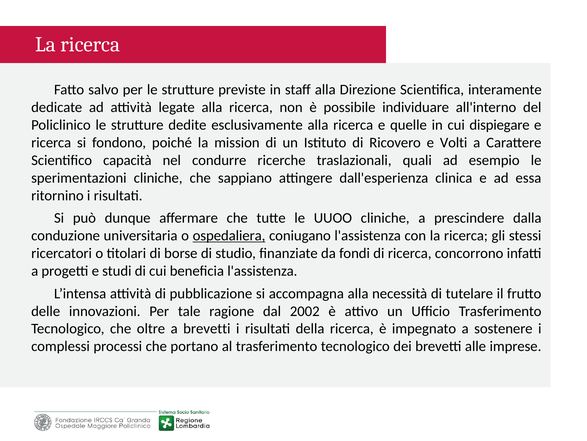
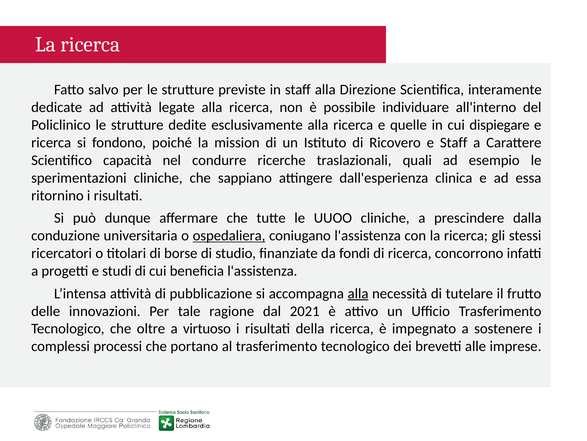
e Volti: Volti -> Staff (454, 142)
alla underline: none -> present (358, 293)
2002: 2002 -> 2021 (305, 311)
a brevetti: brevetti -> virtuoso (207, 328)
